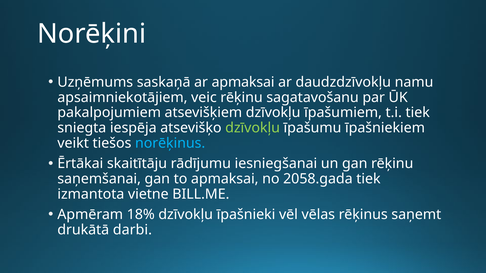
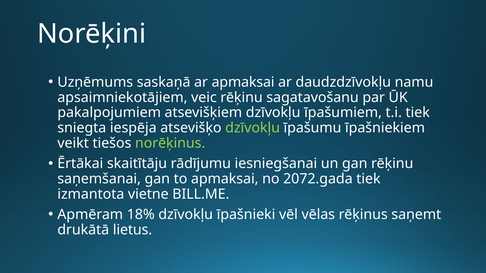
norēķinus colour: light blue -> light green (170, 143)
2058.gada: 2058.gada -> 2072.gada (318, 179)
darbi: darbi -> lietus (133, 230)
